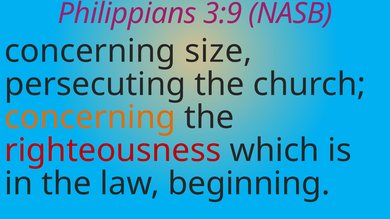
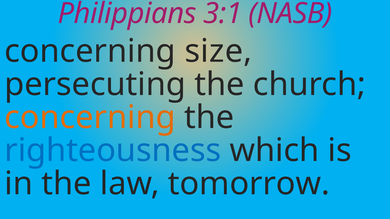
3:9: 3:9 -> 3:1 (223, 14)
righteousness colour: red -> blue (113, 151)
beginning: beginning -> tomorrow (249, 184)
